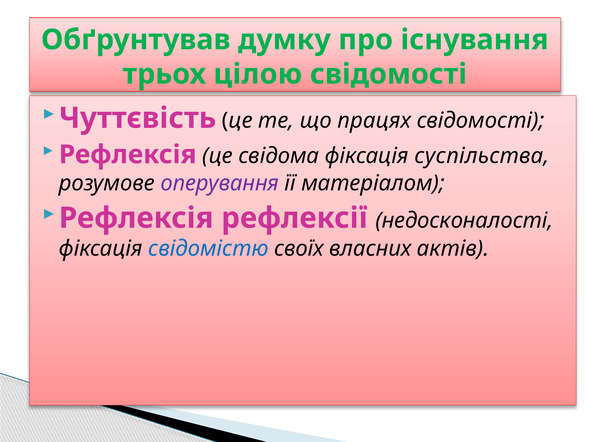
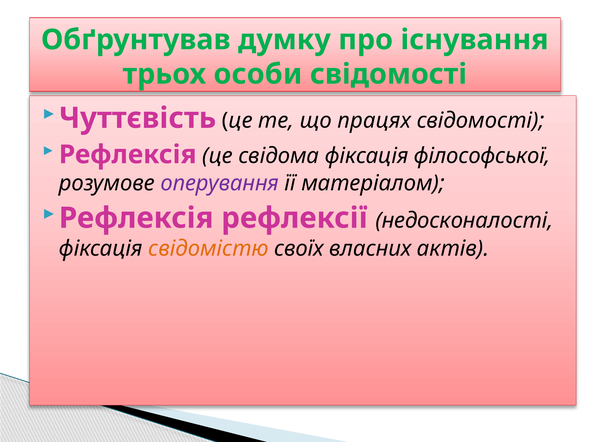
цілою: цілою -> особи (258, 74)
суспільства: суспільства -> філософської (482, 156)
свідомістю colour: blue -> orange (208, 249)
